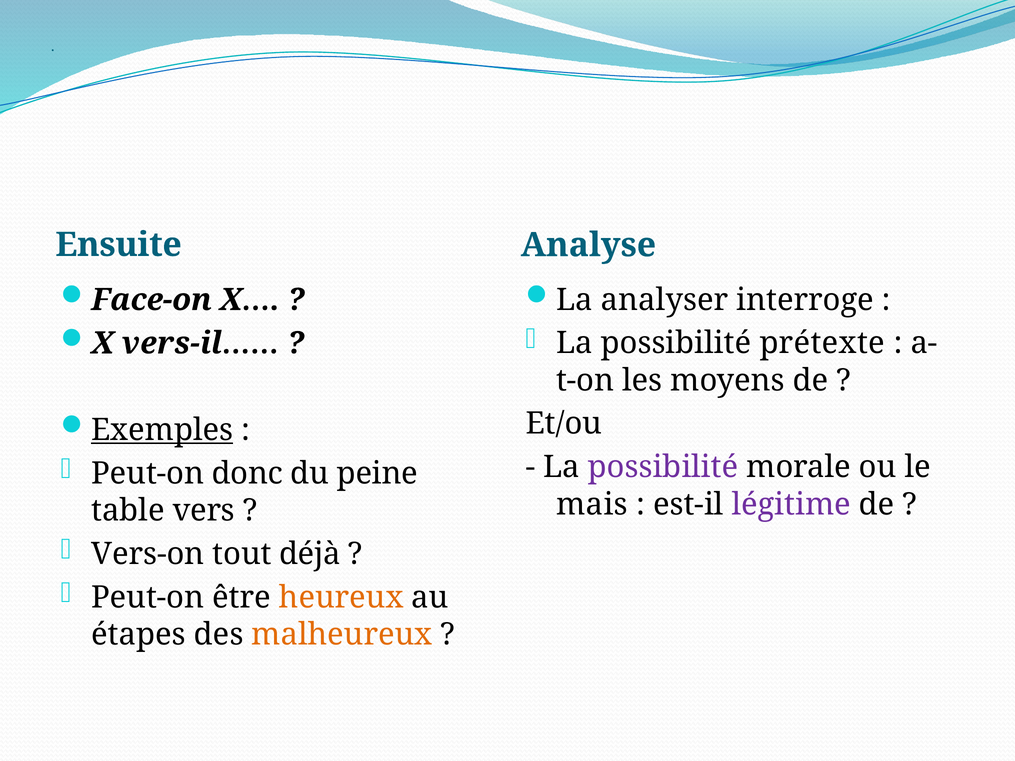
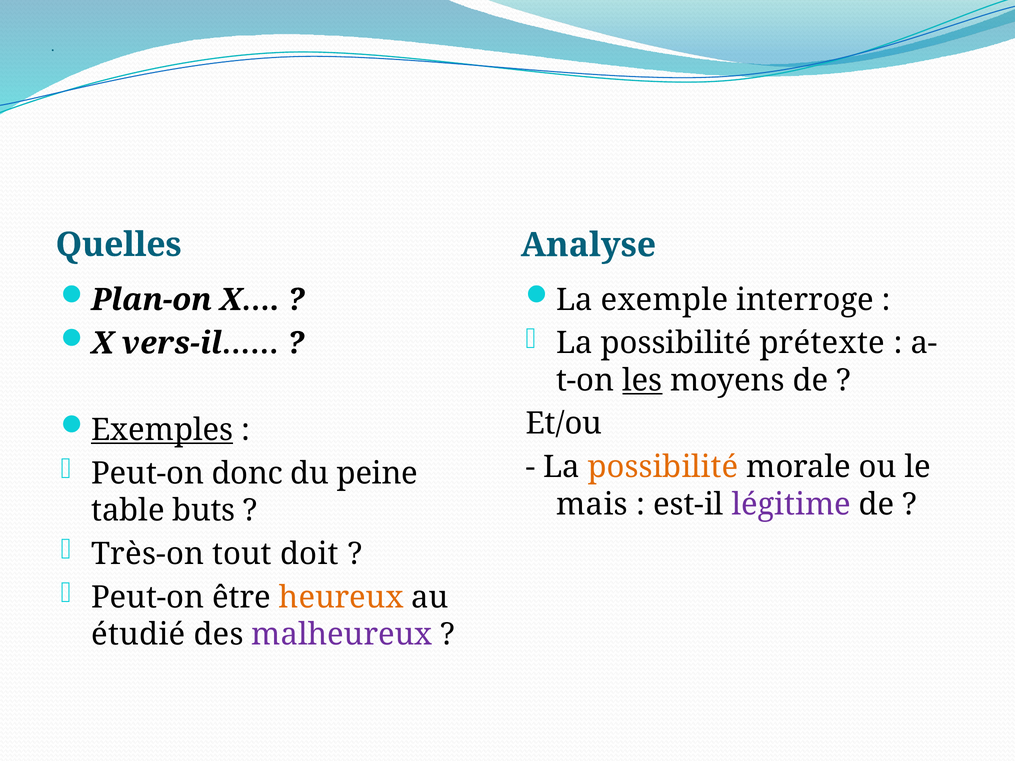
Ensuite: Ensuite -> Quelles (119, 245)
Face-on: Face-on -> Plan-on (151, 300)
analyser: analyser -> exemple (664, 300)
les underline: none -> present (642, 381)
possibilité colour: purple -> orange (663, 467)
vers: vers -> buts (204, 511)
Vers-on: Vers-on -> Très-on (148, 554)
déjà: déjà -> doit (309, 554)
étapes: étapes -> étudié (138, 635)
malheureux colour: orange -> purple (342, 635)
